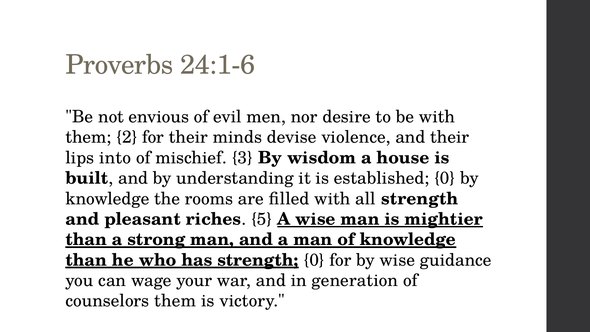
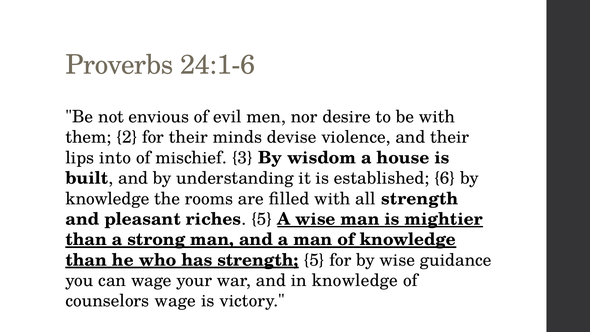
established 0: 0 -> 6 (445, 178)
strength 0: 0 -> 5 (314, 260)
in generation: generation -> knowledge (355, 280)
counselors them: them -> wage (175, 301)
